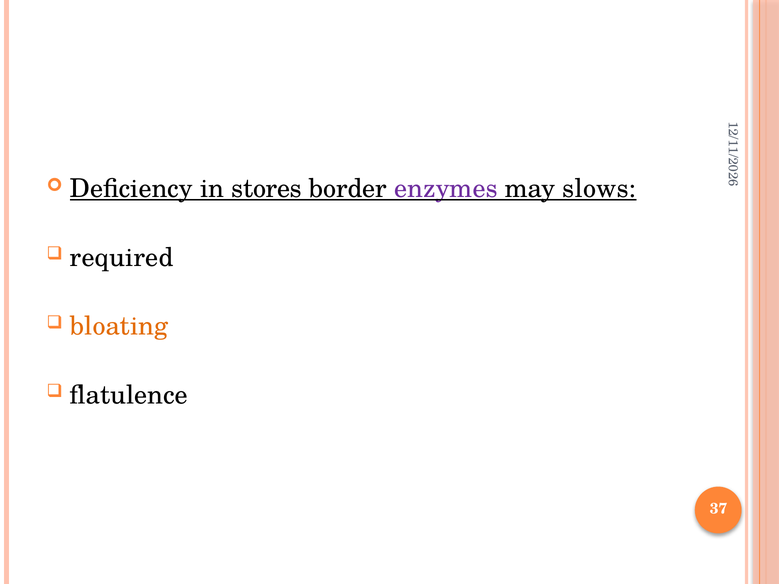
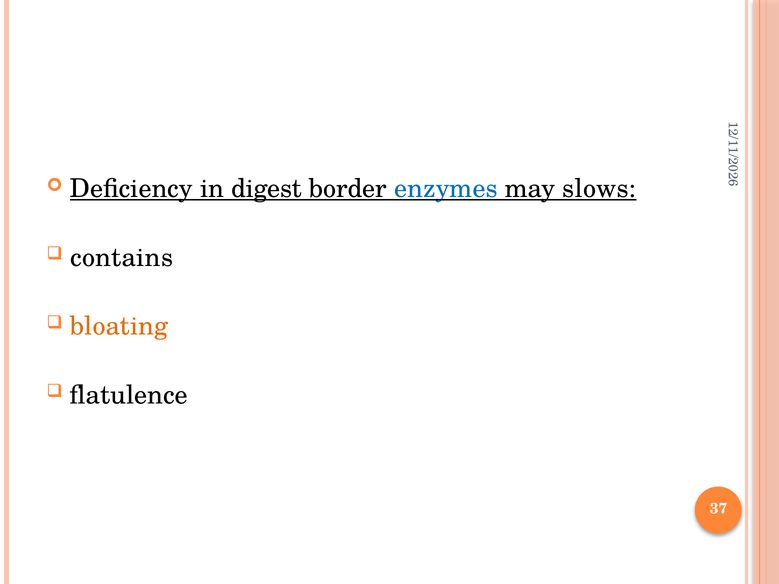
stores: stores -> digest (267, 189)
enzymes colour: purple -> blue (446, 189)
required: required -> contains (122, 258)
